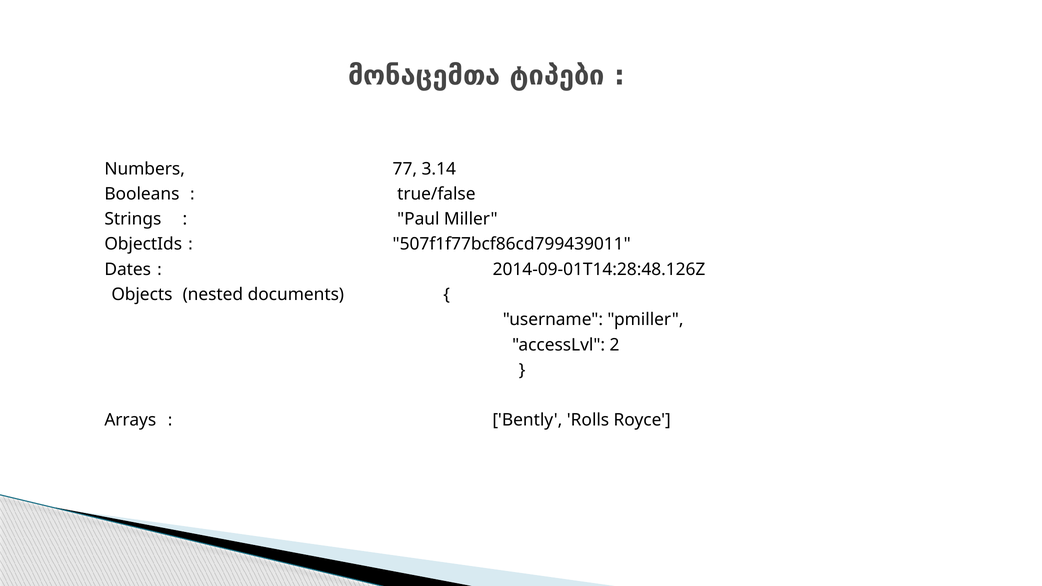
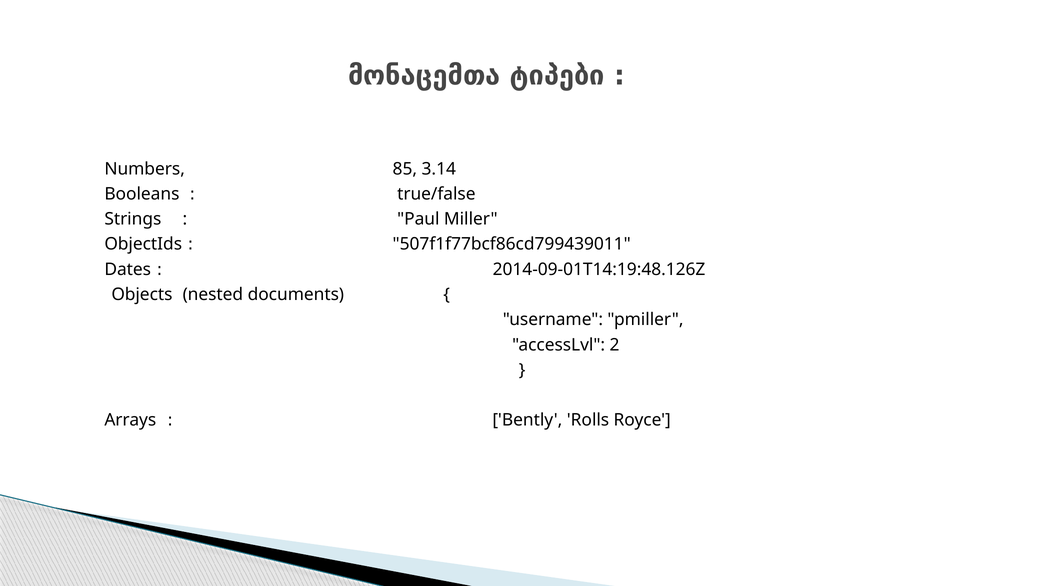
77: 77 -> 85 (405, 169)
2014-09-01T14:28:48.126Z: 2014-09-01T14:28:48.126Z -> 2014-09-01T14:19:48.126Z (599, 269)
